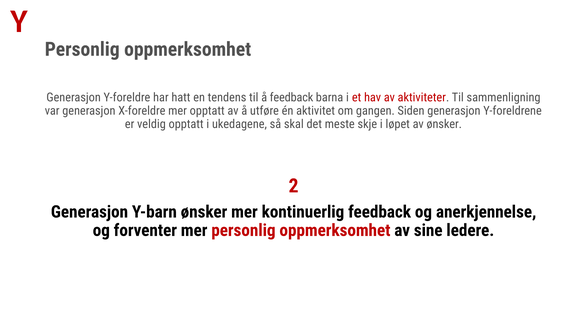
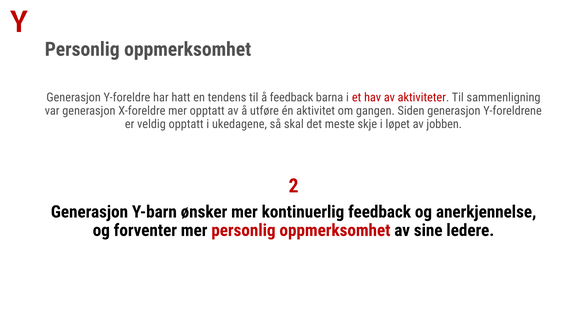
av ønsker: ønsker -> jobben (444, 124)
